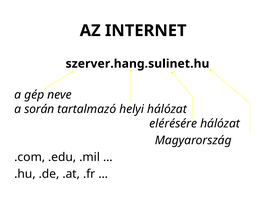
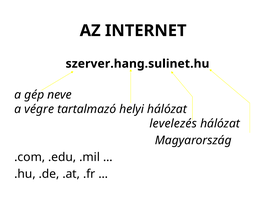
során: során -> végre (39, 109)
elérésére: elérésére -> levelezés (173, 124)
